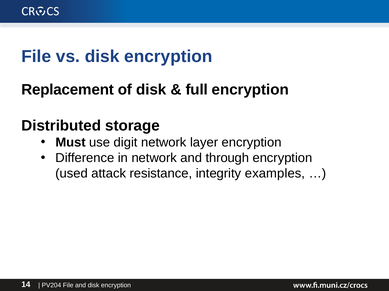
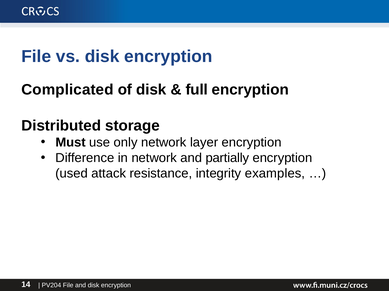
Replacement: Replacement -> Complicated (67, 90)
digit: digit -> only (126, 143)
through: through -> partially (227, 158)
